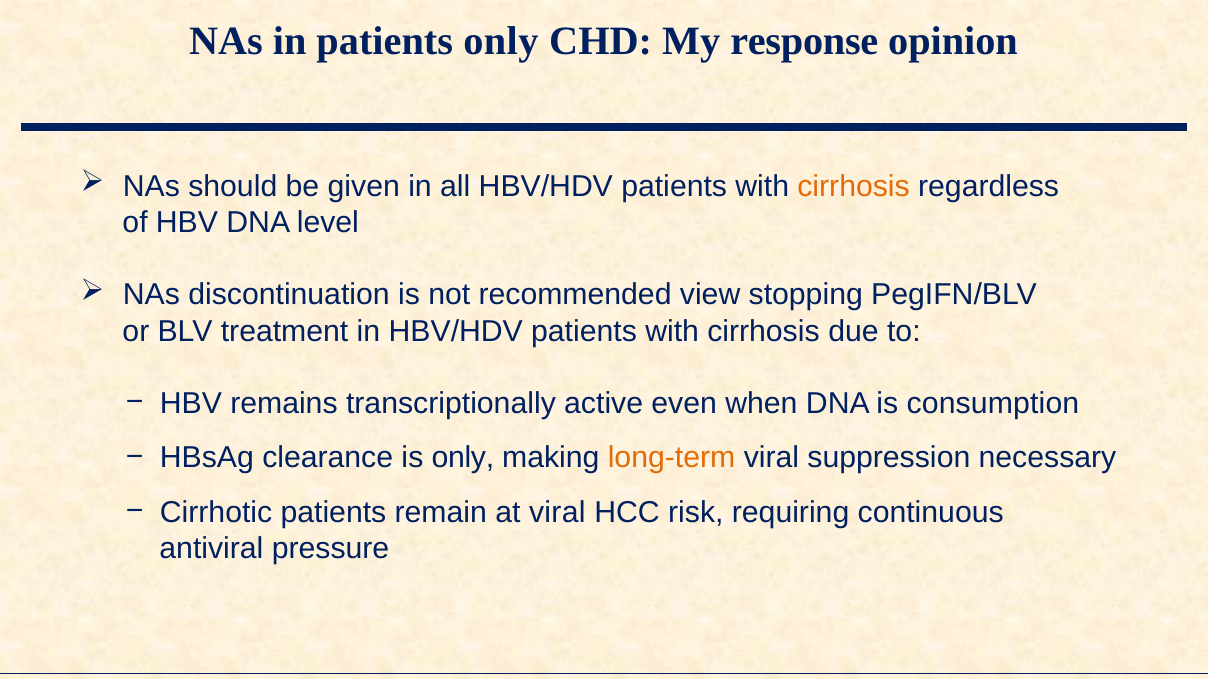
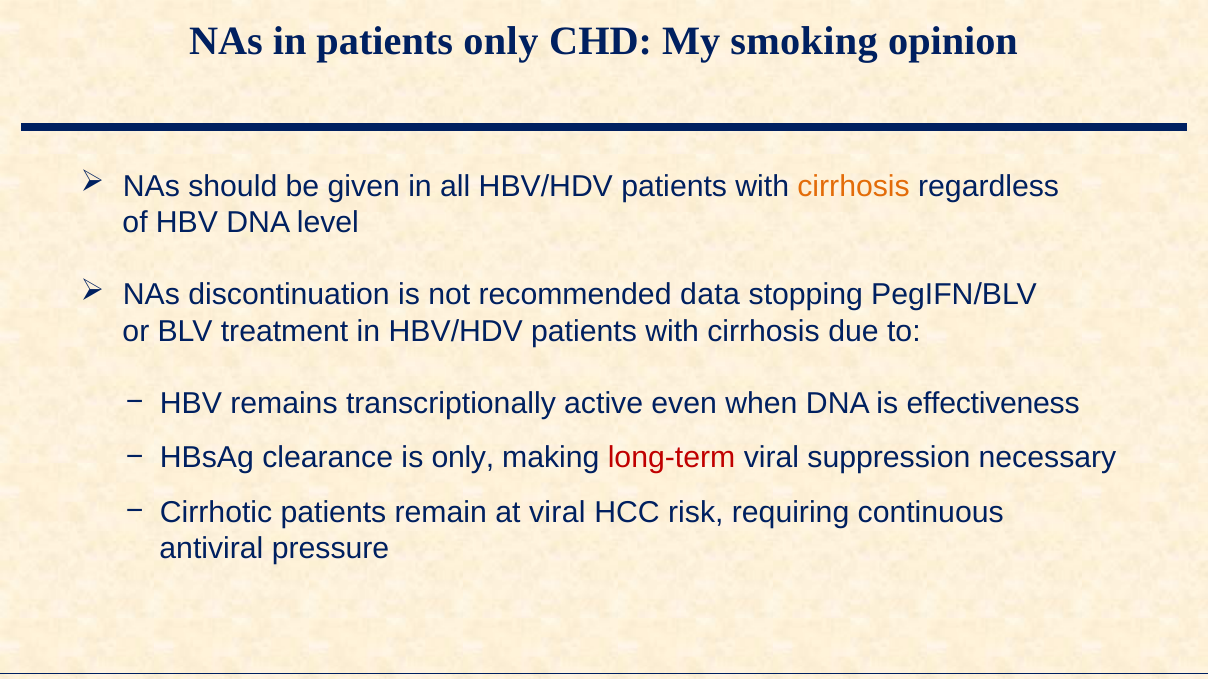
response: response -> smoking (804, 41)
view: view -> data (710, 295)
consumption: consumption -> effectiveness (993, 404)
long-term colour: orange -> red (672, 458)
